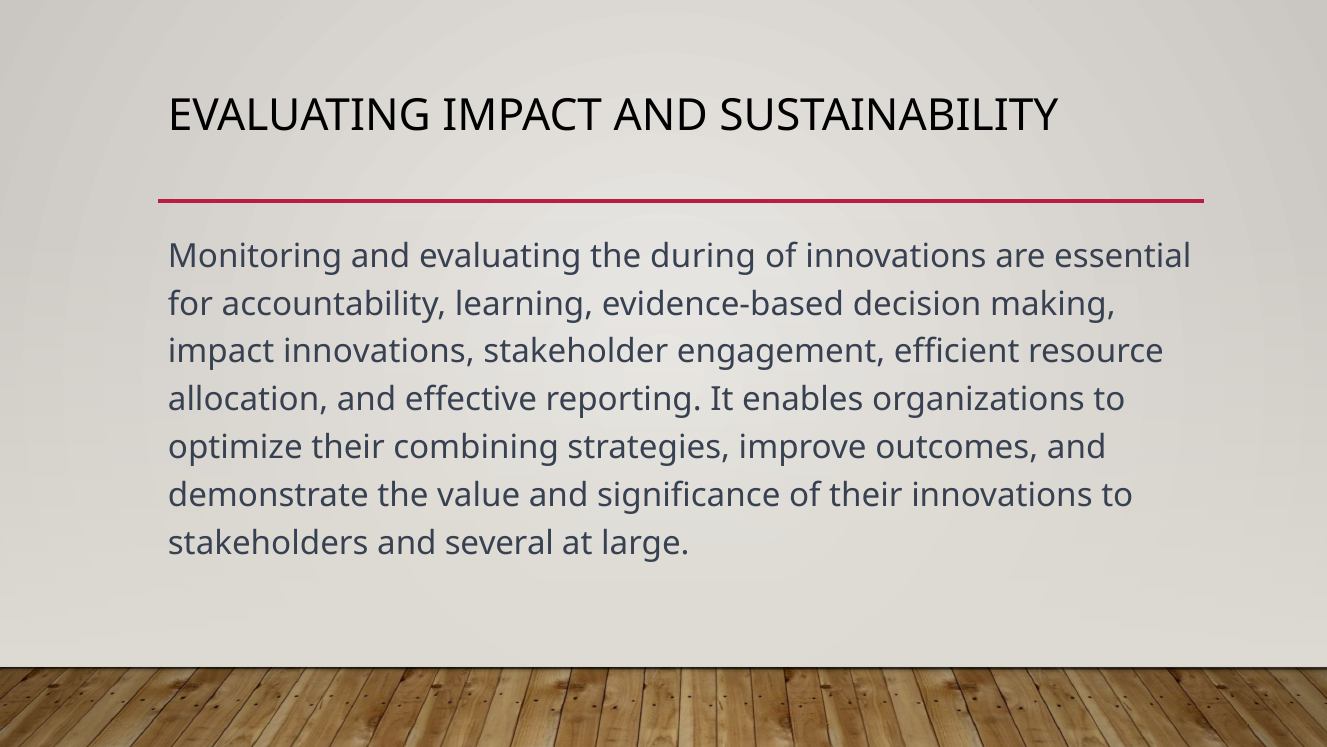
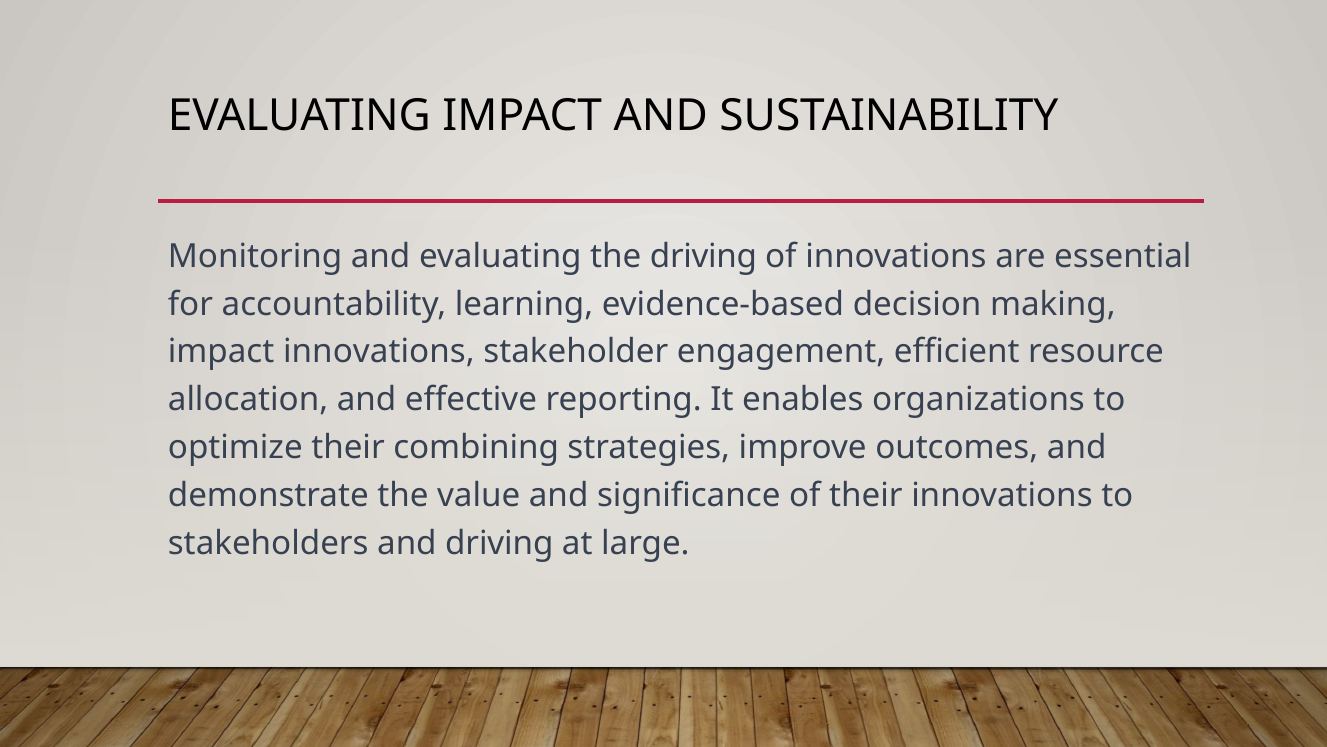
the during: during -> driving (703, 256)
and several: several -> driving (499, 543)
